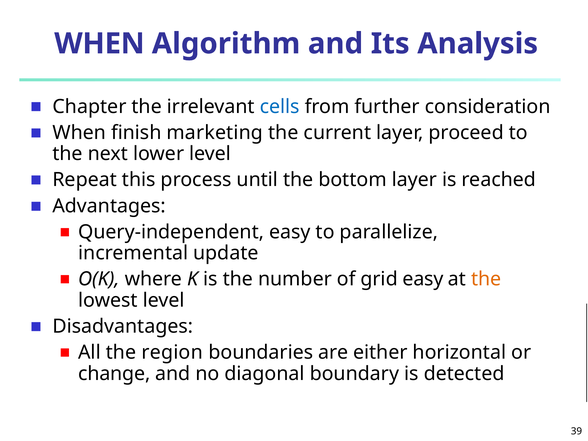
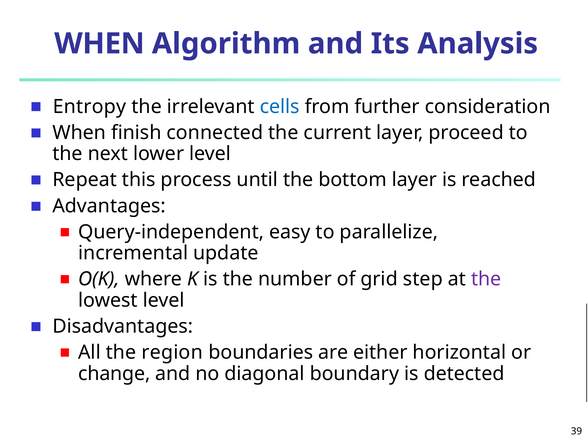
Chapter: Chapter -> Entropy (89, 107)
marketing: marketing -> connected (215, 133)
grid easy: easy -> step (423, 279)
the colour: orange -> purple (486, 279)
